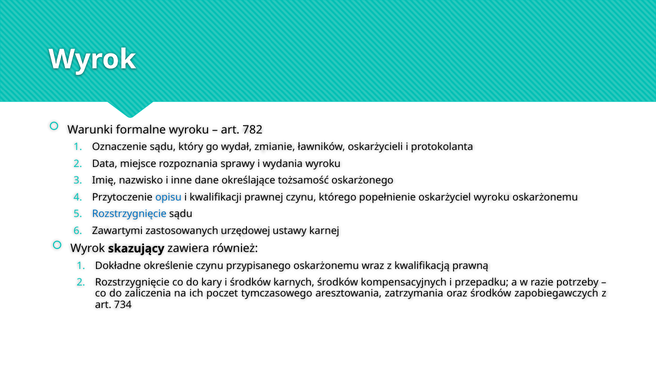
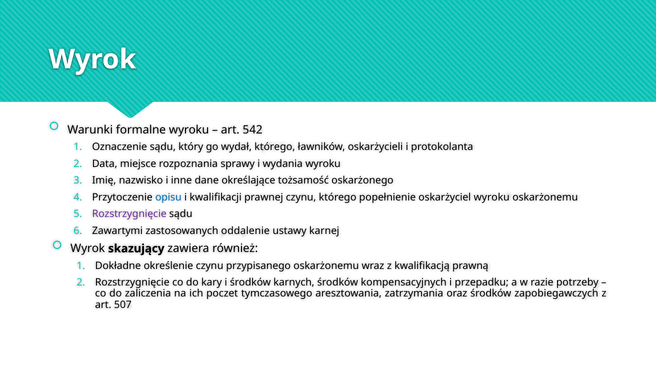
782: 782 -> 542 (253, 130)
wydał zmianie: zmianie -> którego (275, 147)
Rozstrzygnięcie colour: blue -> purple (129, 214)
urzędowej: urzędowej -> oddalenie (245, 231)
734: 734 -> 507 (123, 305)
